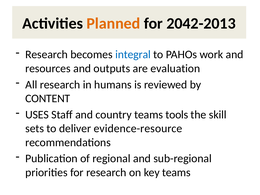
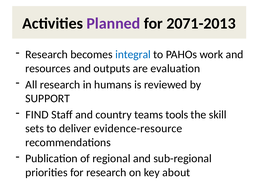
Planned colour: orange -> purple (113, 23)
2042-2013: 2042-2013 -> 2071-2013 (201, 23)
CONTENT: CONTENT -> SUPPORT (48, 98)
USES: USES -> FIND (37, 115)
key teams: teams -> about (176, 172)
